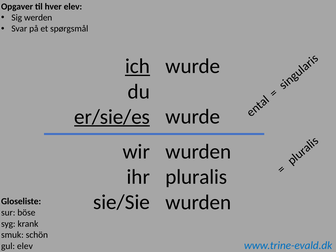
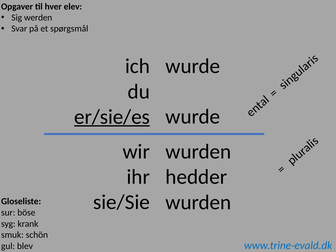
ich underline: present -> none (137, 66)
pluralis: pluralis -> hedder (196, 177)
gul elev: elev -> blev (25, 246)
